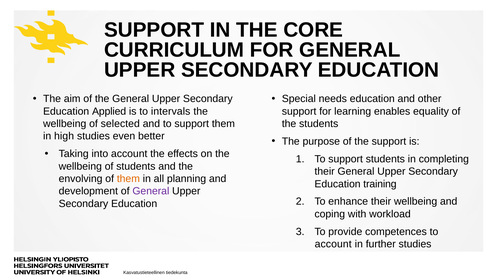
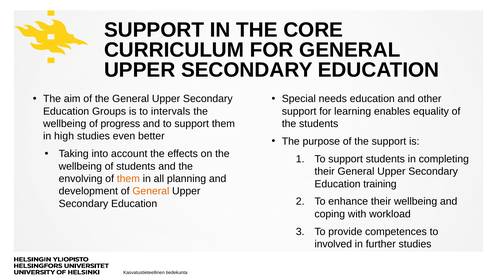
Applied: Applied -> Groups (109, 111)
selected: selected -> progress (120, 124)
General colour: purple -> orange (151, 191)
account: account -> involved (333, 244)
